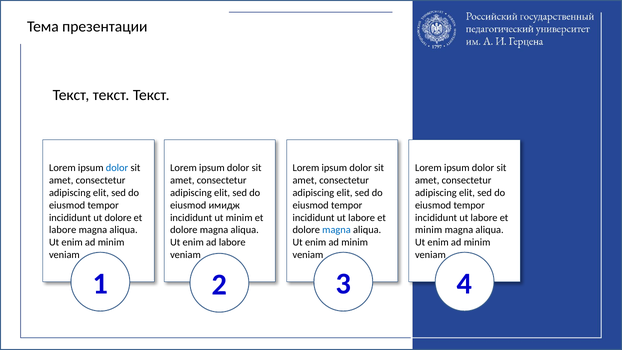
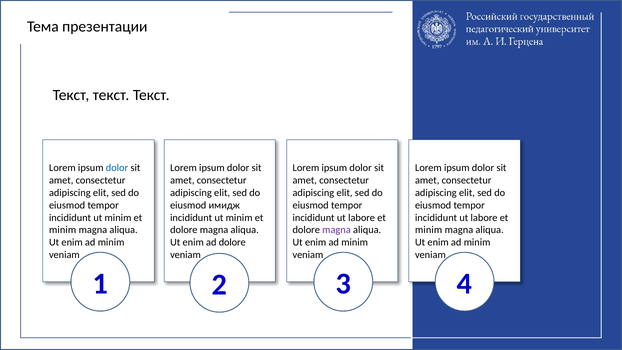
dolore: dolore -> minim (118, 218)
labore: labore -> minim (63, 230)
magna colour: blue -> purple (336, 230)
ad labore: labore -> dolore (232, 242)
